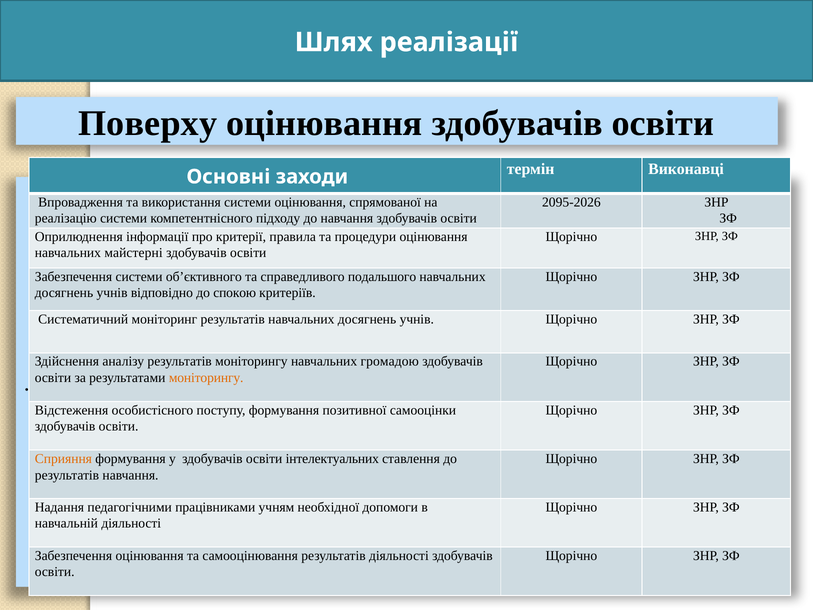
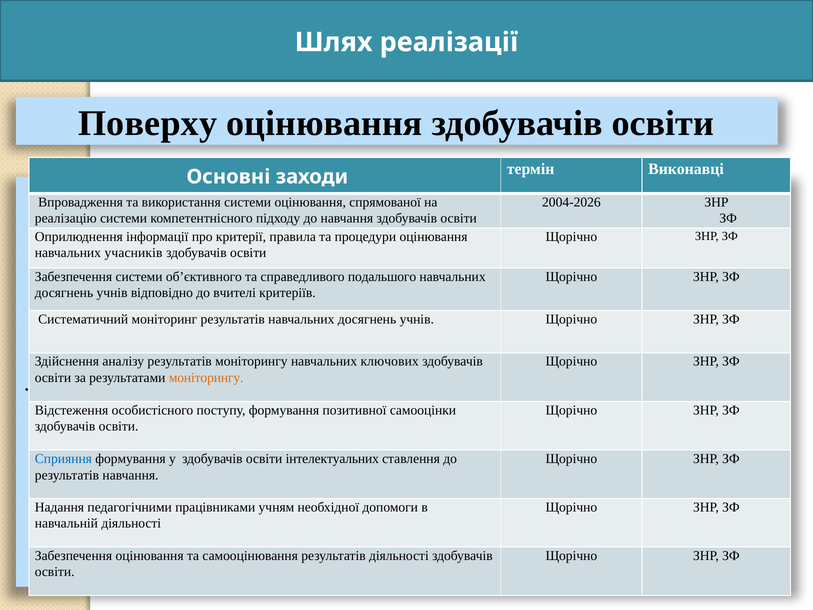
2095-2026: 2095-2026 -> 2004-2026 (571, 202)
майстерні: майстерні -> учасників (133, 253)
спокою: спокою -> вчителі (235, 293)
громадою: громадою -> ключових (390, 361)
Сприяння colour: orange -> blue (63, 458)
